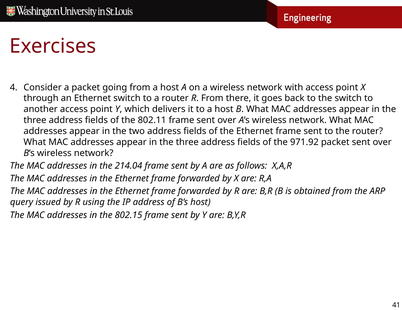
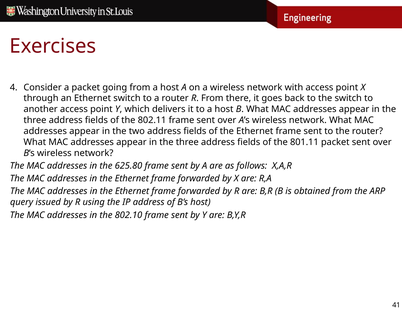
971.92: 971.92 -> 801.11 (304, 142)
214.04: 214.04 -> 625.80 (129, 166)
802.15: 802.15 -> 802.10 (129, 215)
